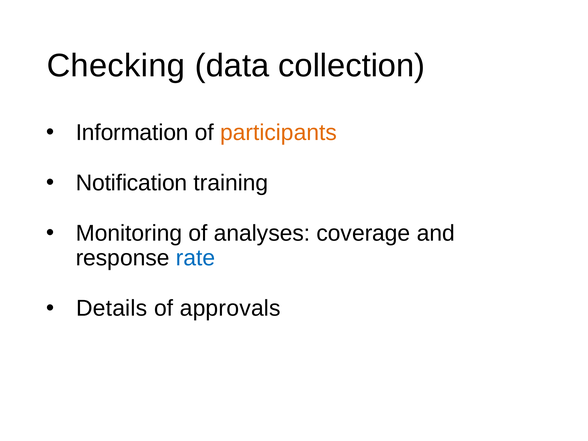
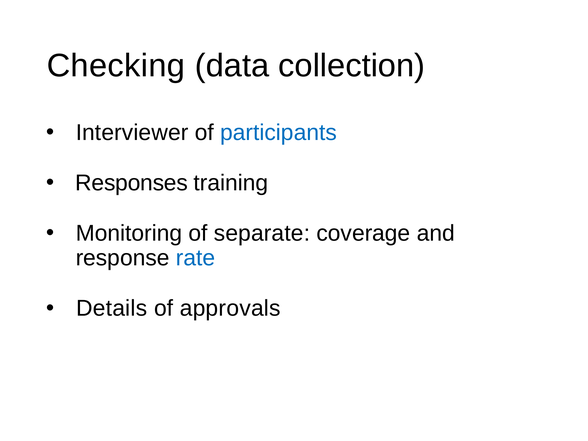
Information: Information -> Interviewer (132, 133)
participants colour: orange -> blue (278, 133)
Notification: Notification -> Responses (132, 183)
analyses: analyses -> separate (262, 233)
